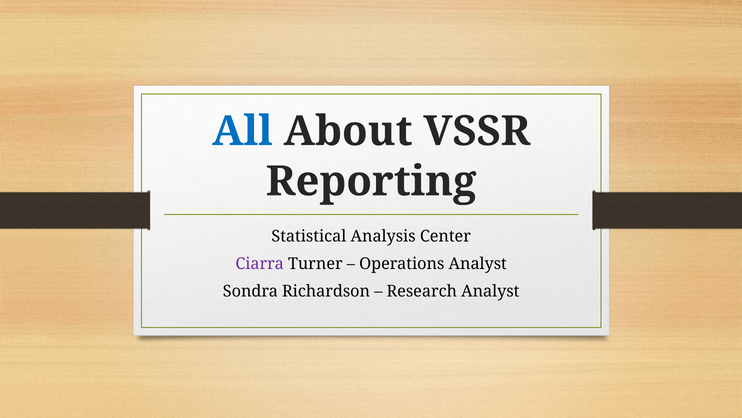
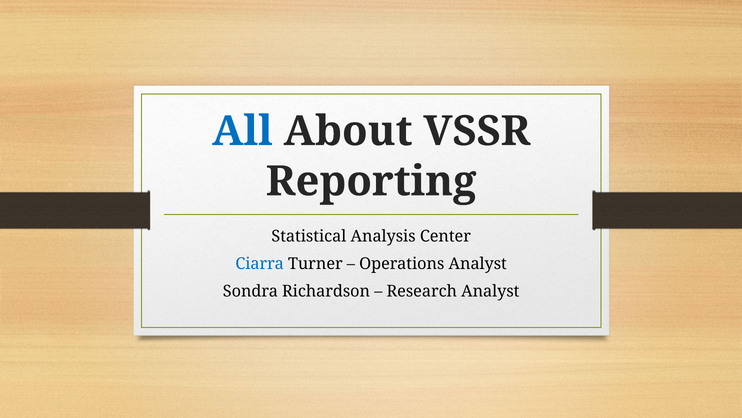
Ciarra colour: purple -> blue (260, 264)
